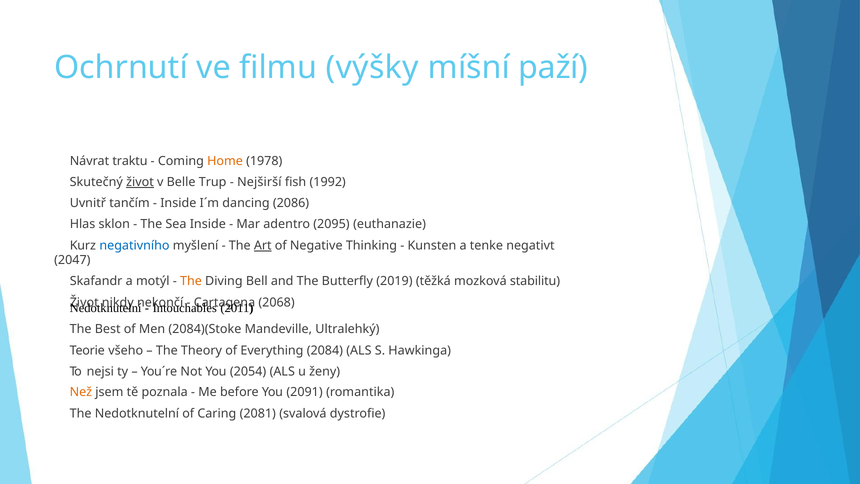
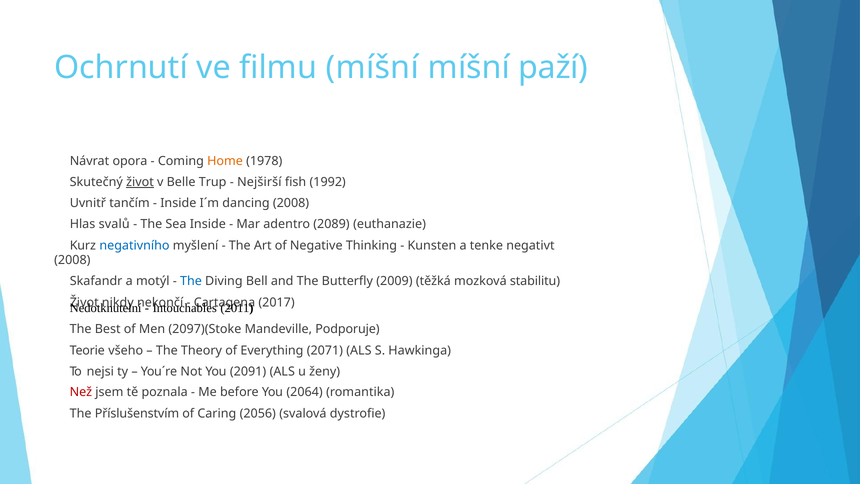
filmu výšky: výšky -> míšní (372, 68)
traktu: traktu -> opora (130, 161)
dancing 2086: 2086 -> 2008 (291, 203)
sklon: sklon -> svalů (114, 224)
2095: 2095 -> 2089 (331, 224)
Art underline: present -> none (263, 245)
2047: 2047 -> 2008 (72, 260)
The colour: orange -> blue (191, 281)
2019: 2019 -> 2009 (394, 281)
2068: 2068 -> 2017 (277, 302)
2084)(Stoke: 2084)(Stoke -> 2097)(Stoke (205, 329)
Ultralehký: Ultralehký -> Podporuje (347, 329)
2084: 2084 -> 2071 (325, 350)
2054: 2054 -> 2091 (248, 371)
Než colour: orange -> red (81, 392)
2091: 2091 -> 2064 (305, 392)
The Nedotknutelní: Nedotknutelní -> Příslušenstvím (137, 413)
2081: 2081 -> 2056 (258, 413)
